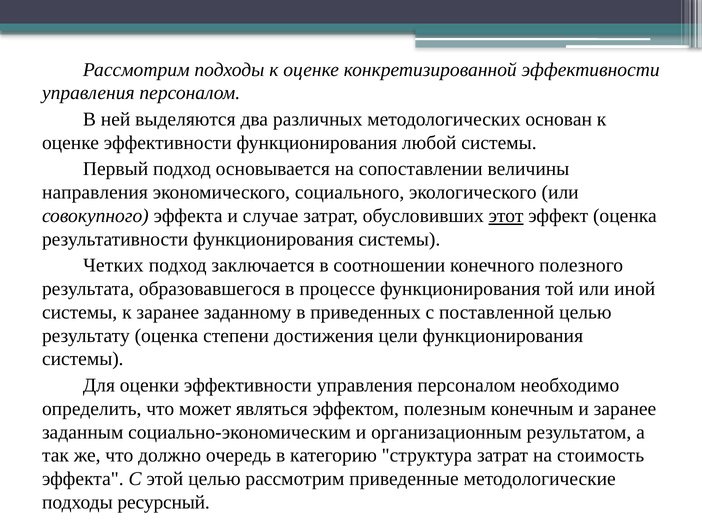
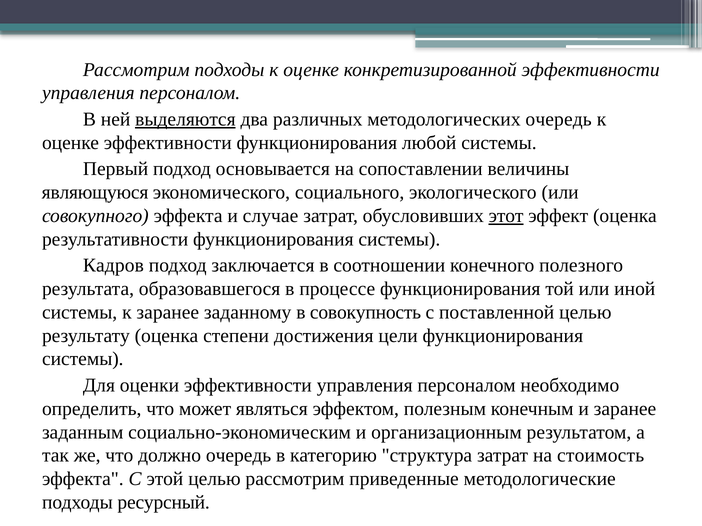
выделяются underline: none -> present (185, 119)
методологических основан: основан -> очередь (559, 119)
направления: направления -> являющуюся (95, 193)
Четких: Четких -> Кадров (113, 266)
приведенных: приведенных -> совокупность (366, 313)
